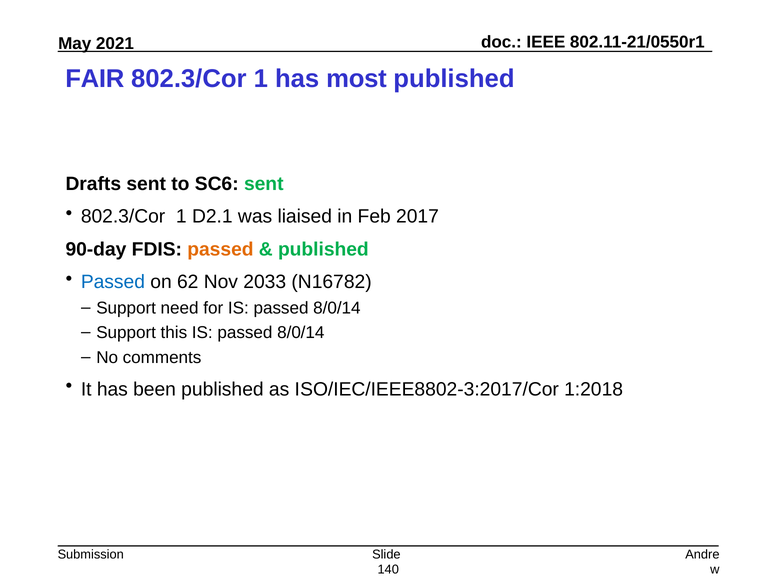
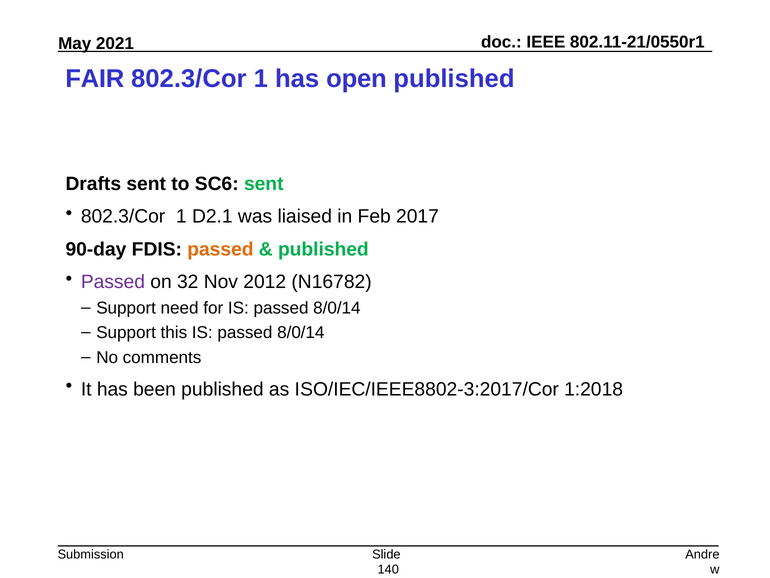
most: most -> open (356, 79)
Passed colour: blue -> purple (113, 282)
62: 62 -> 32 (188, 282)
2033: 2033 -> 2012 (265, 282)
